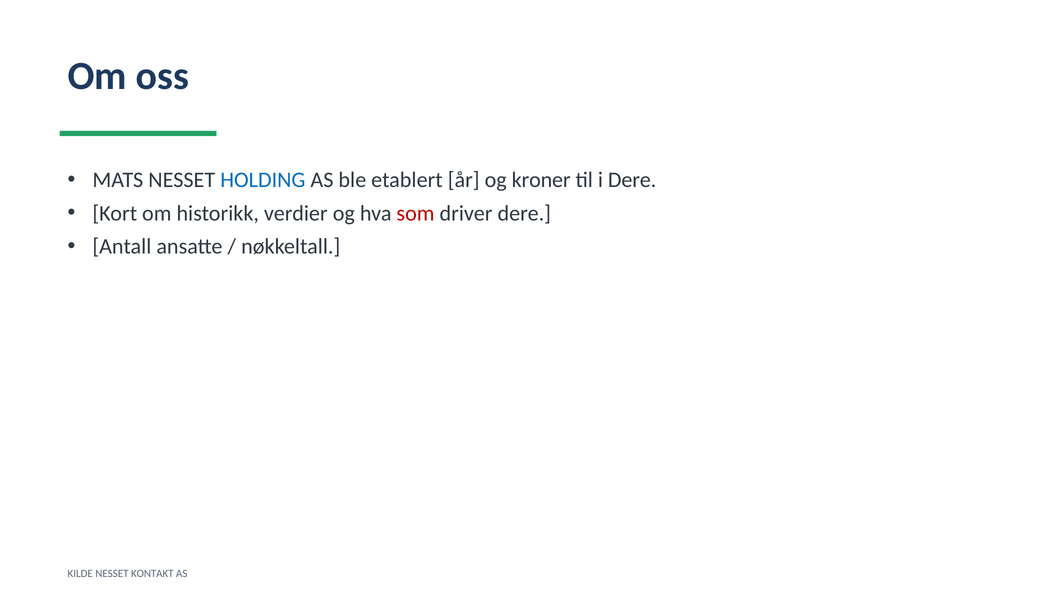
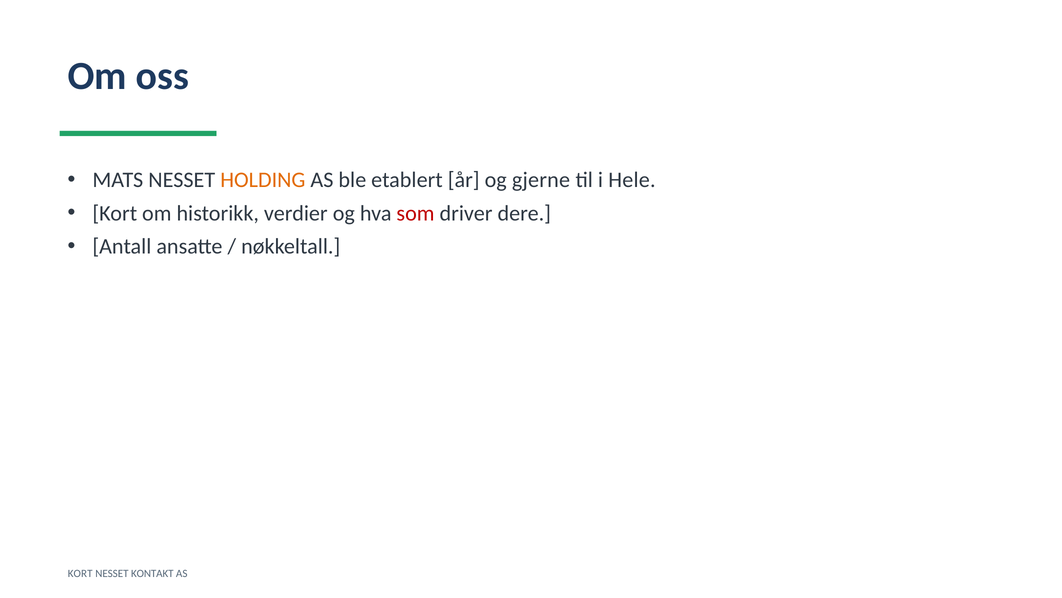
HOLDING colour: blue -> orange (263, 180)
kroner: kroner -> gjerne (541, 180)
i Dere: Dere -> Hele (632, 180)
KILDE: KILDE -> KORT (80, 573)
